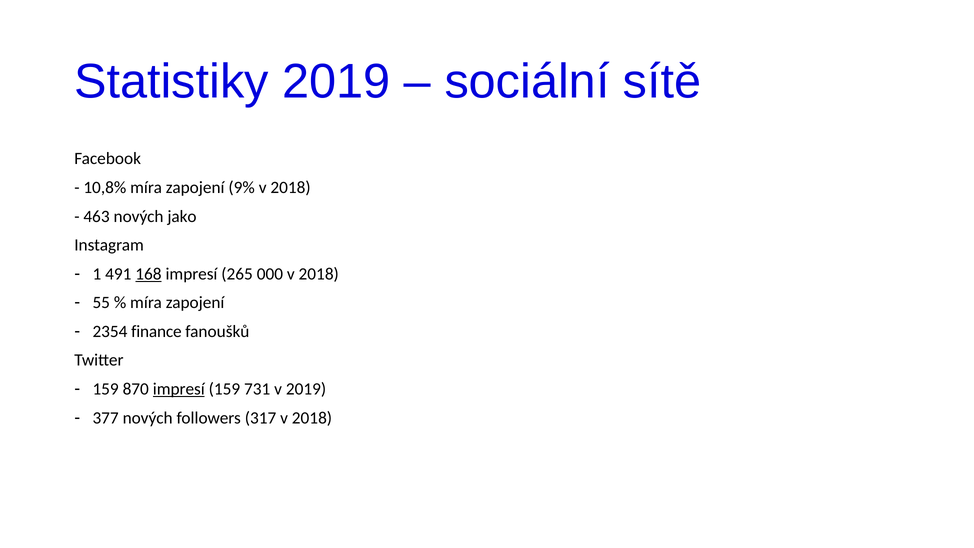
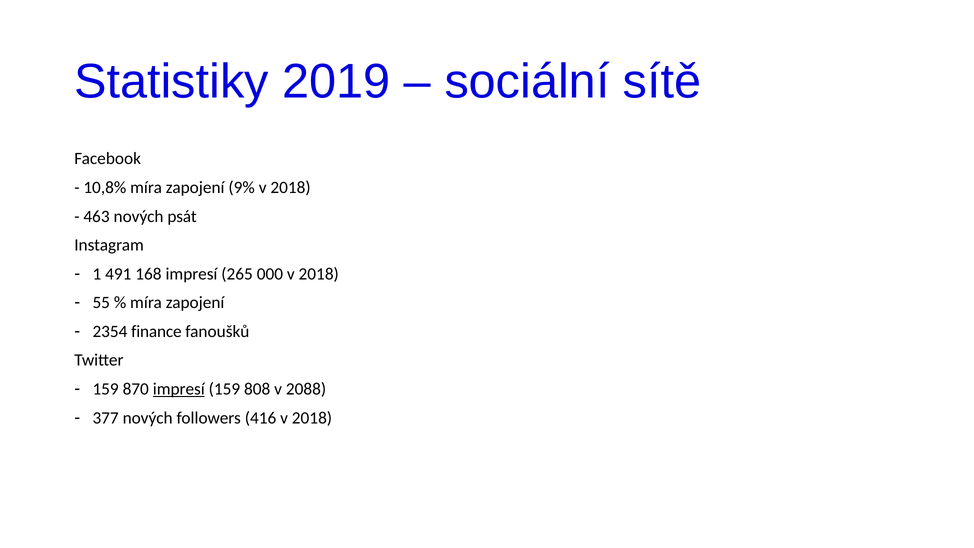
jako: jako -> psát (182, 216)
168 underline: present -> none (148, 274)
731: 731 -> 808 (257, 389)
v 2019: 2019 -> 2088 (306, 389)
317: 317 -> 416 (261, 418)
